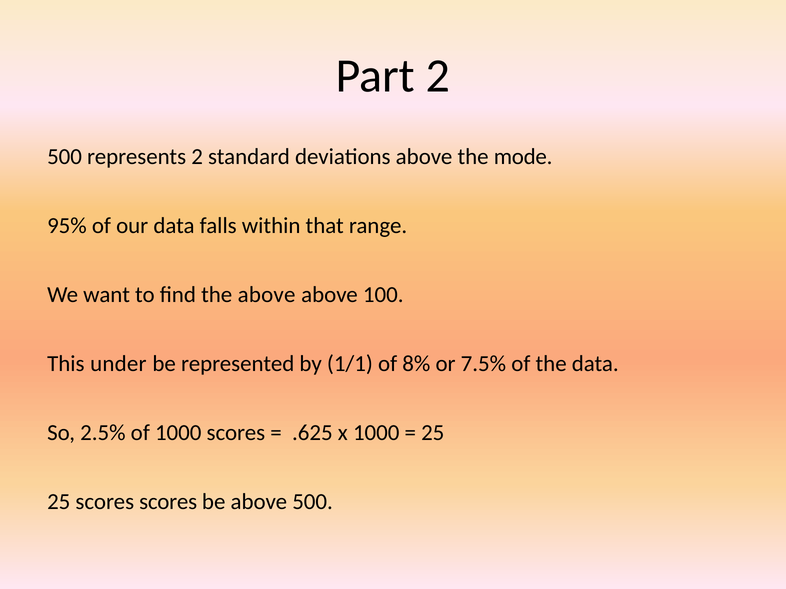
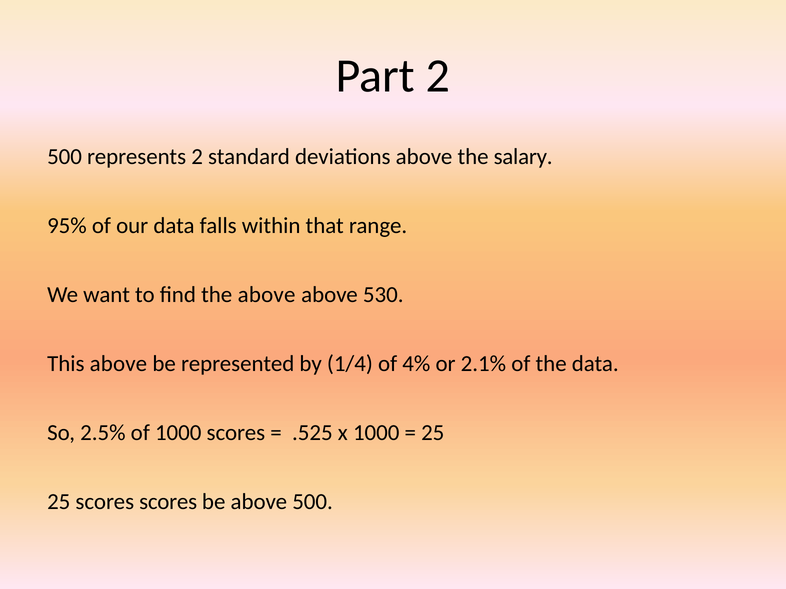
mode: mode -> salary (523, 157)
100: 100 -> 530 (383, 295)
This under: under -> above (118, 364)
1/1: 1/1 -> 1/4 (350, 364)
8%: 8% -> 4% (416, 364)
7.5%: 7.5% -> 2.1% (483, 364)
.625: .625 -> .525 (312, 433)
